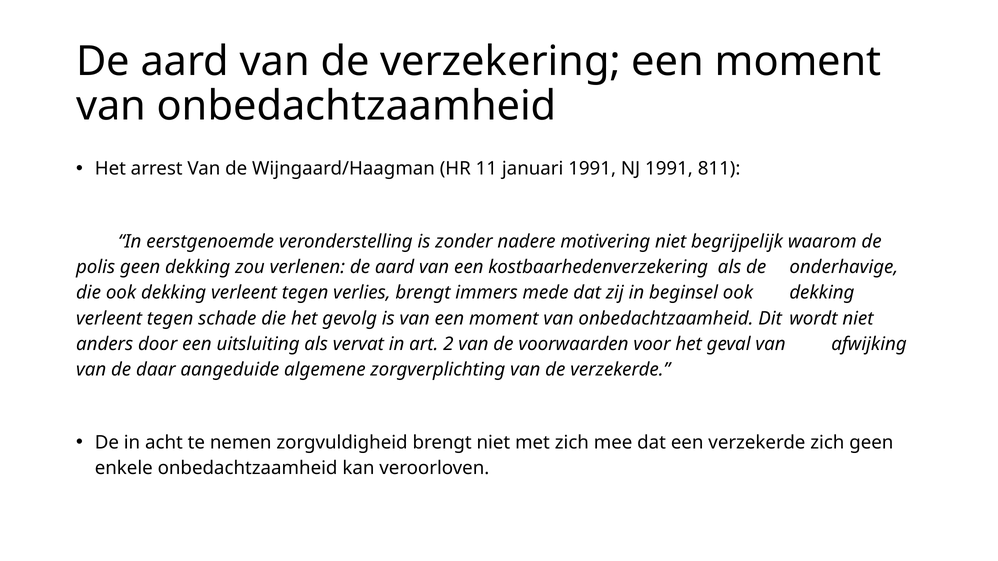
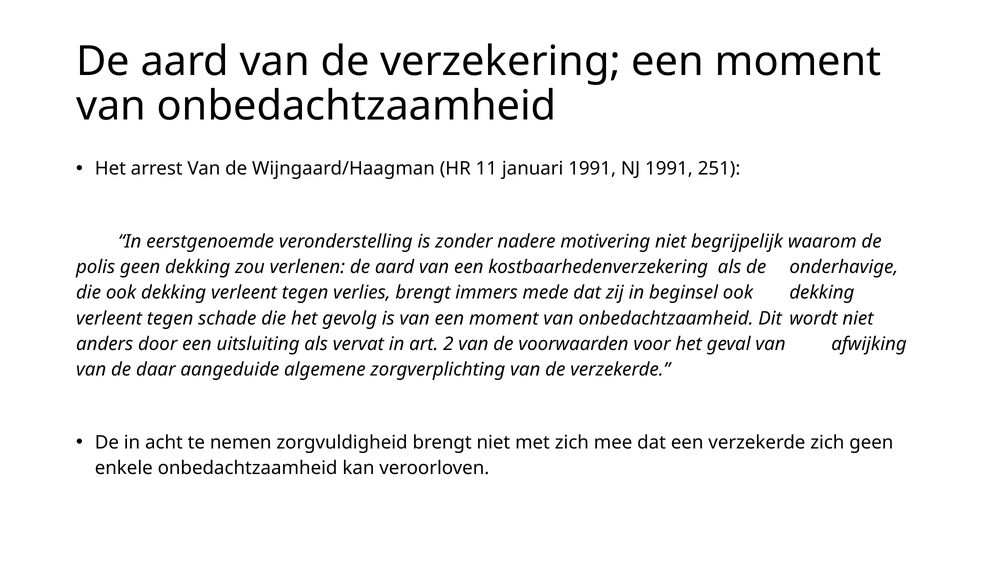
811: 811 -> 251 (719, 169)
